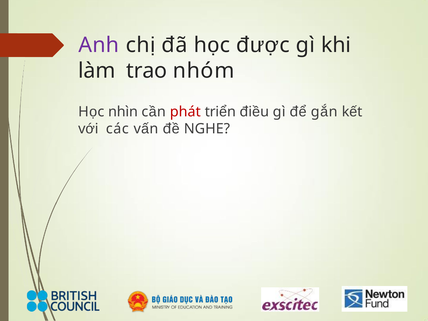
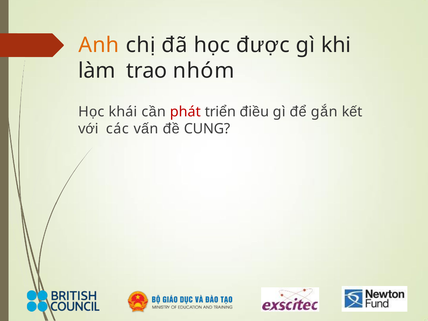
Anh colour: purple -> orange (99, 45)
nhìn: nhìn -> khái (123, 112)
NGHE: NGHE -> CUNG (207, 129)
